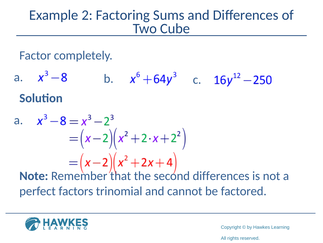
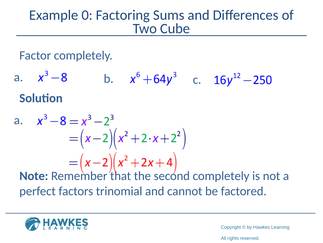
2: 2 -> 0 (87, 15)
differences: differences -> completely (221, 176)
